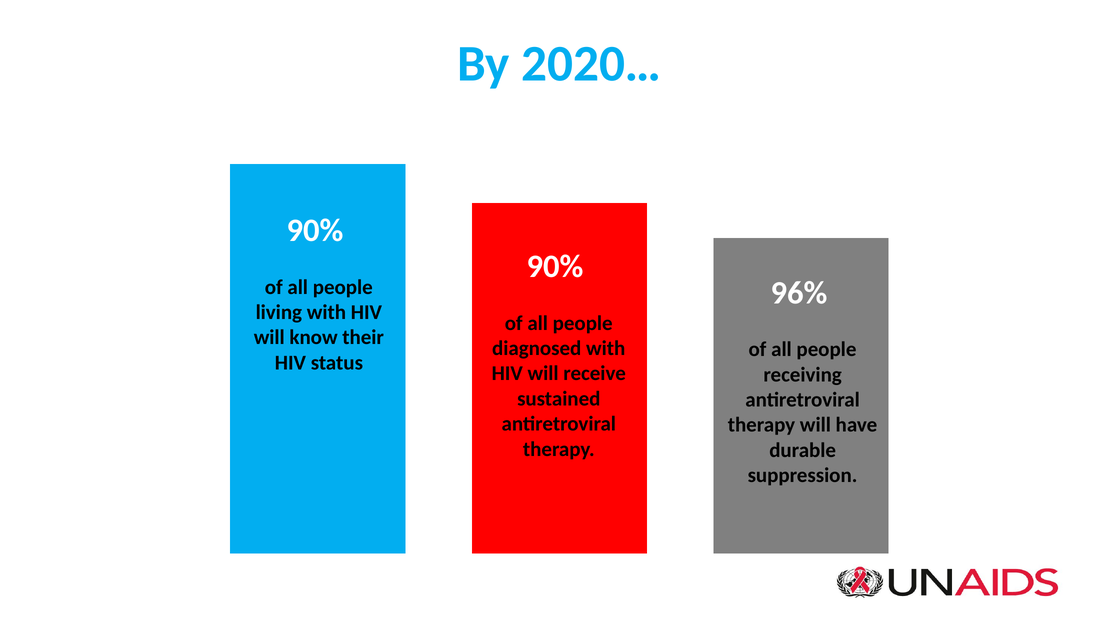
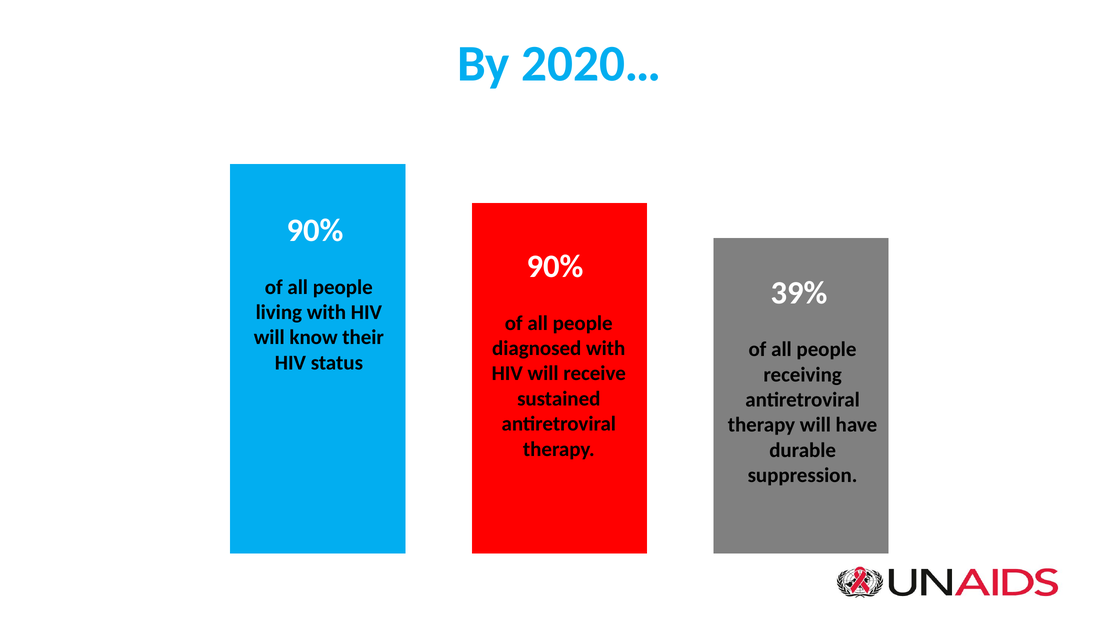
96%: 96% -> 39% (799, 293)
